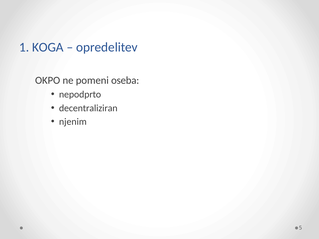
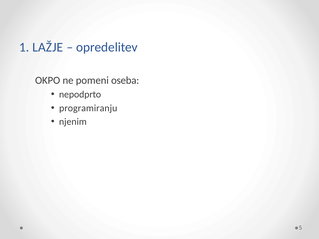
KOGA: KOGA -> LAŽJE (48, 47)
decentraliziran: decentraliziran -> programiranju (88, 108)
